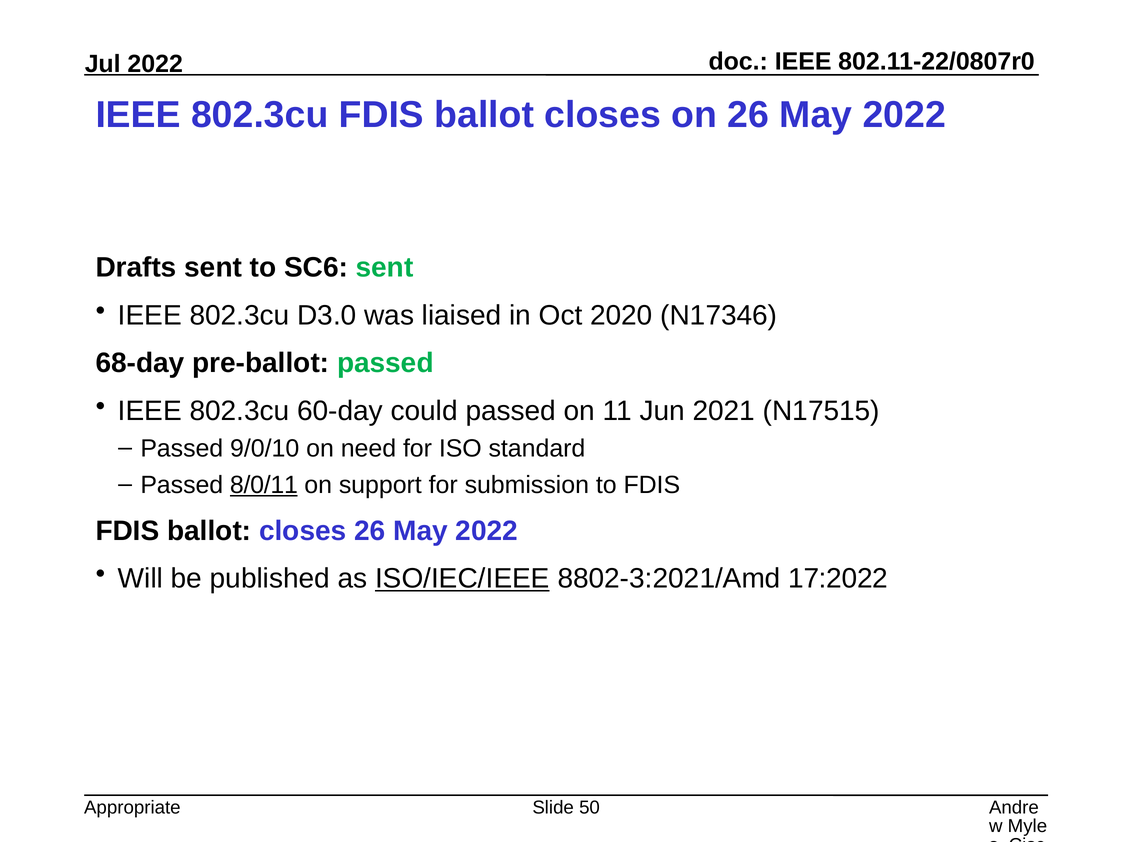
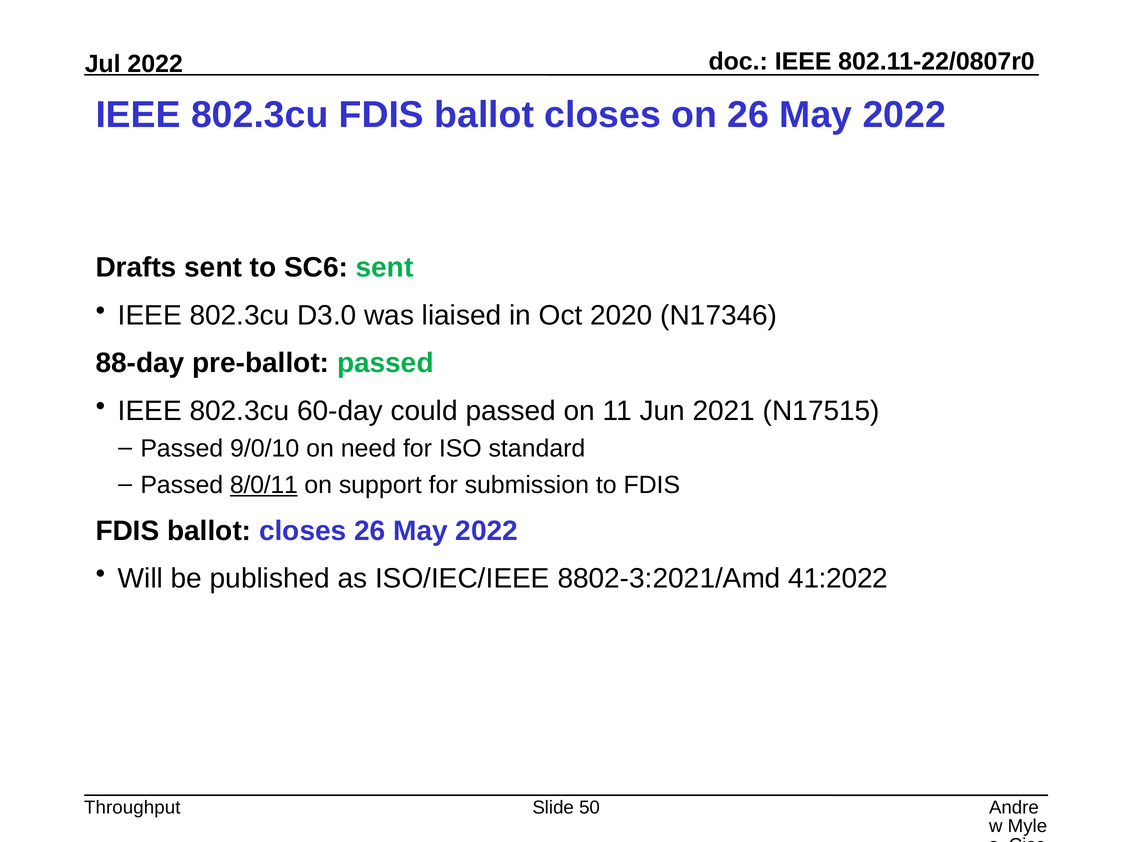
68-day: 68-day -> 88-day (140, 363)
ISO/IEC/IEEE underline: present -> none (462, 579)
17:2022: 17:2022 -> 41:2022 (838, 579)
Appropriate: Appropriate -> Throughput (132, 808)
